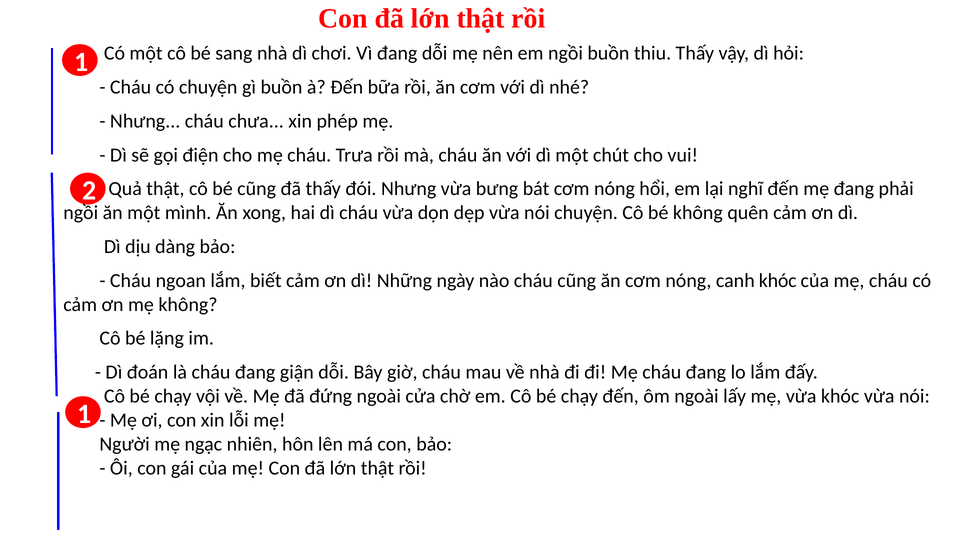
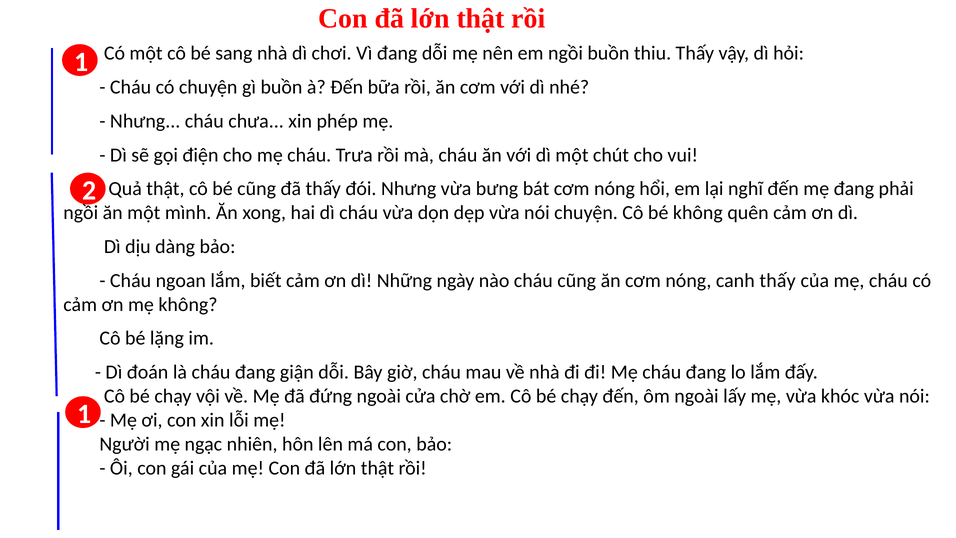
canh khóc: khóc -> thấy (778, 280)
